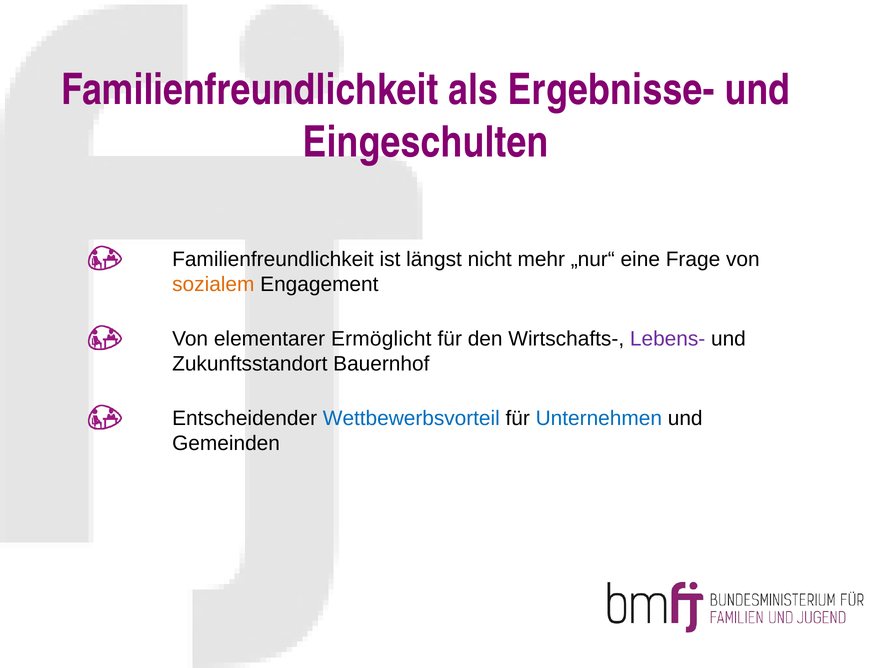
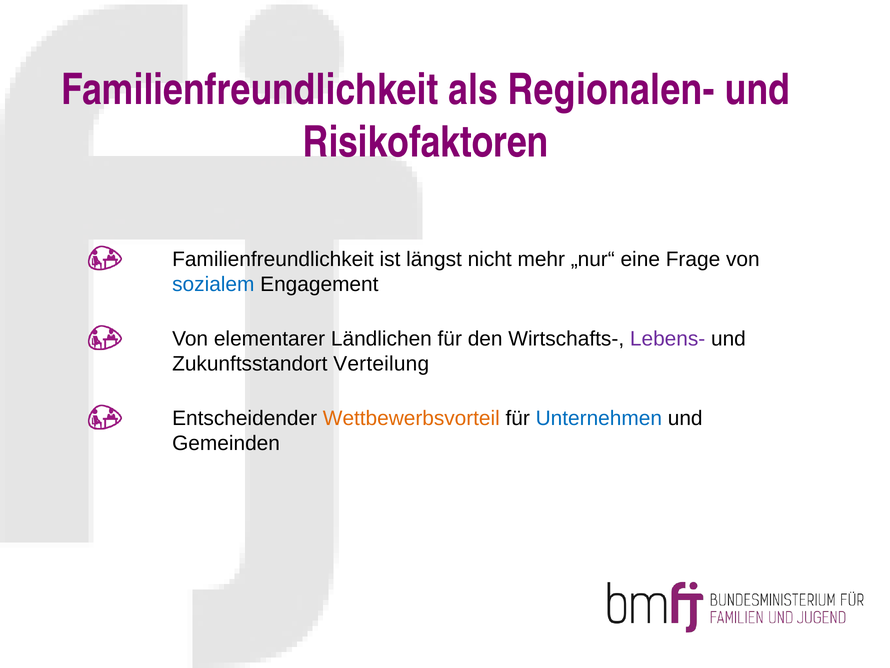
Ergebnisse-: Ergebnisse- -> Regionalen- (611, 90)
Eingeschulten: Eingeschulten -> Risikofaktoren (426, 142)
sozialem colour: orange -> blue (213, 284)
Ermöglicht: Ermöglicht -> Ländlichen (381, 339)
Bauernhof: Bauernhof -> Verteilung (381, 364)
Wettbewerbsvorteil colour: blue -> orange (411, 418)
